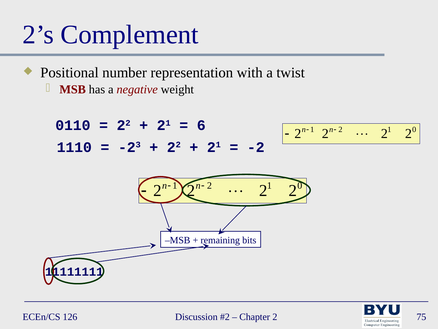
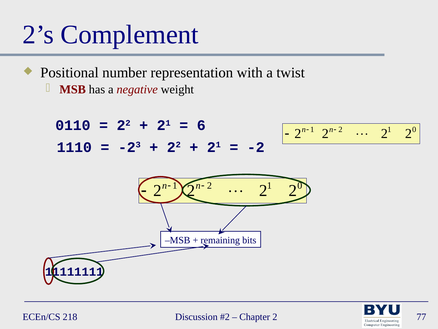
126: 126 -> 218 (70, 316)
75: 75 -> 77 (421, 316)
